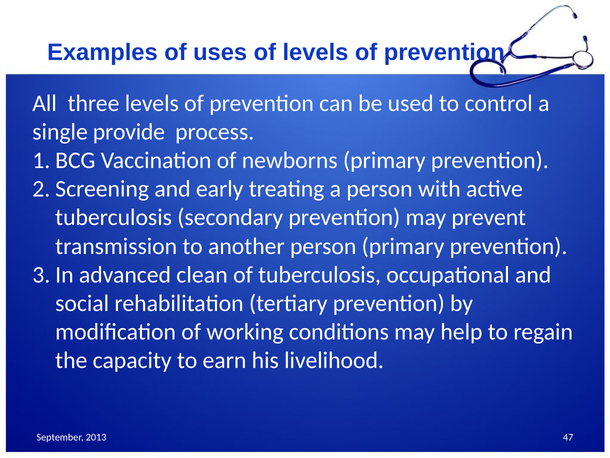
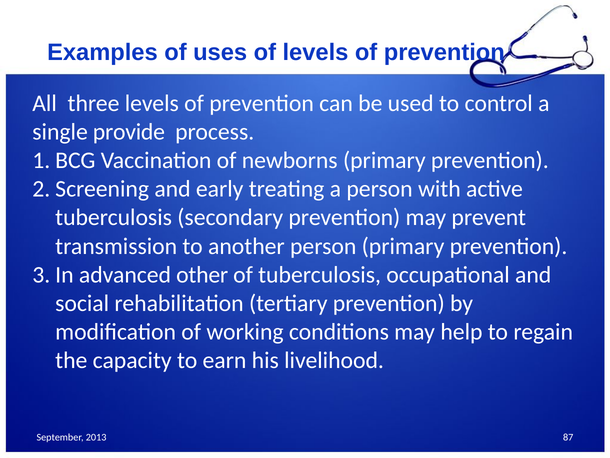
clean: clean -> other (202, 274)
47: 47 -> 87 (568, 437)
